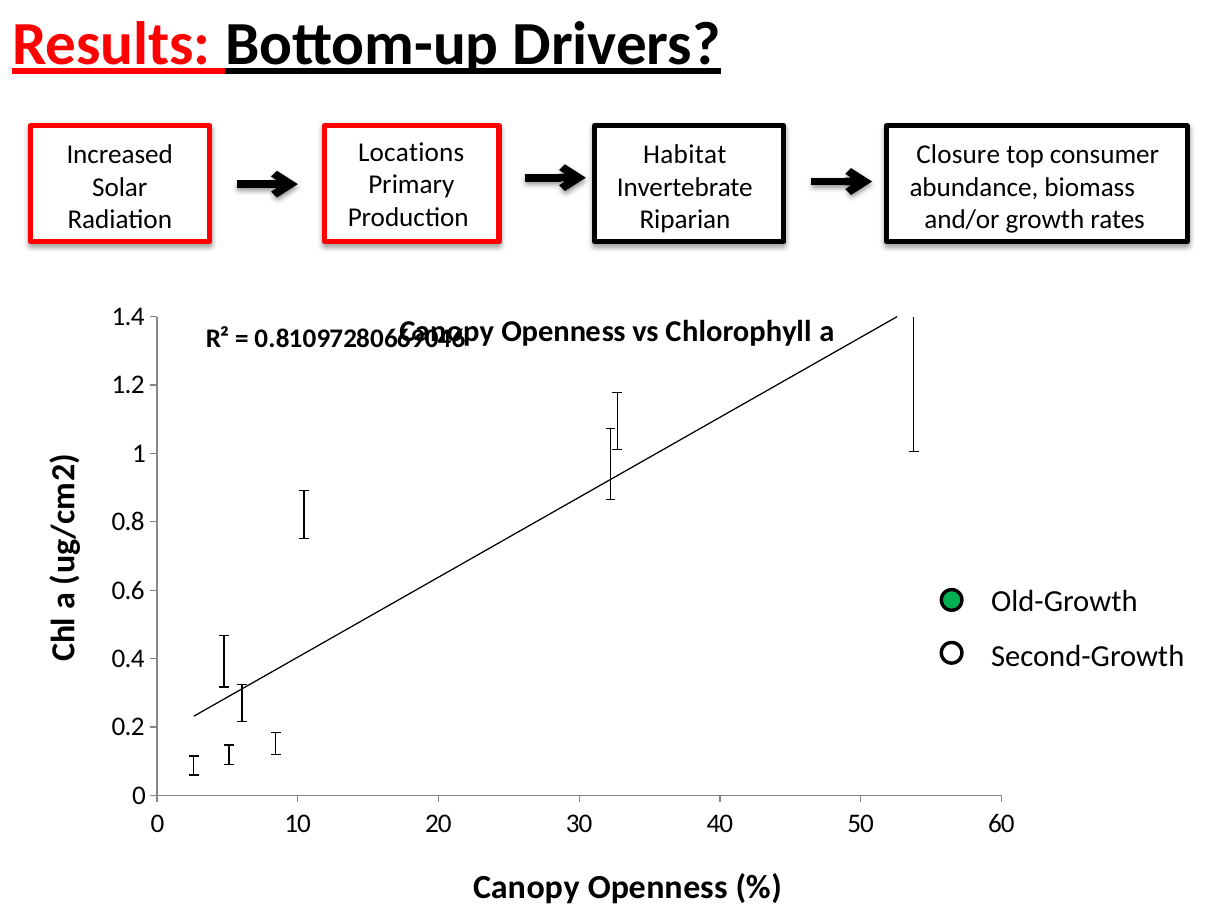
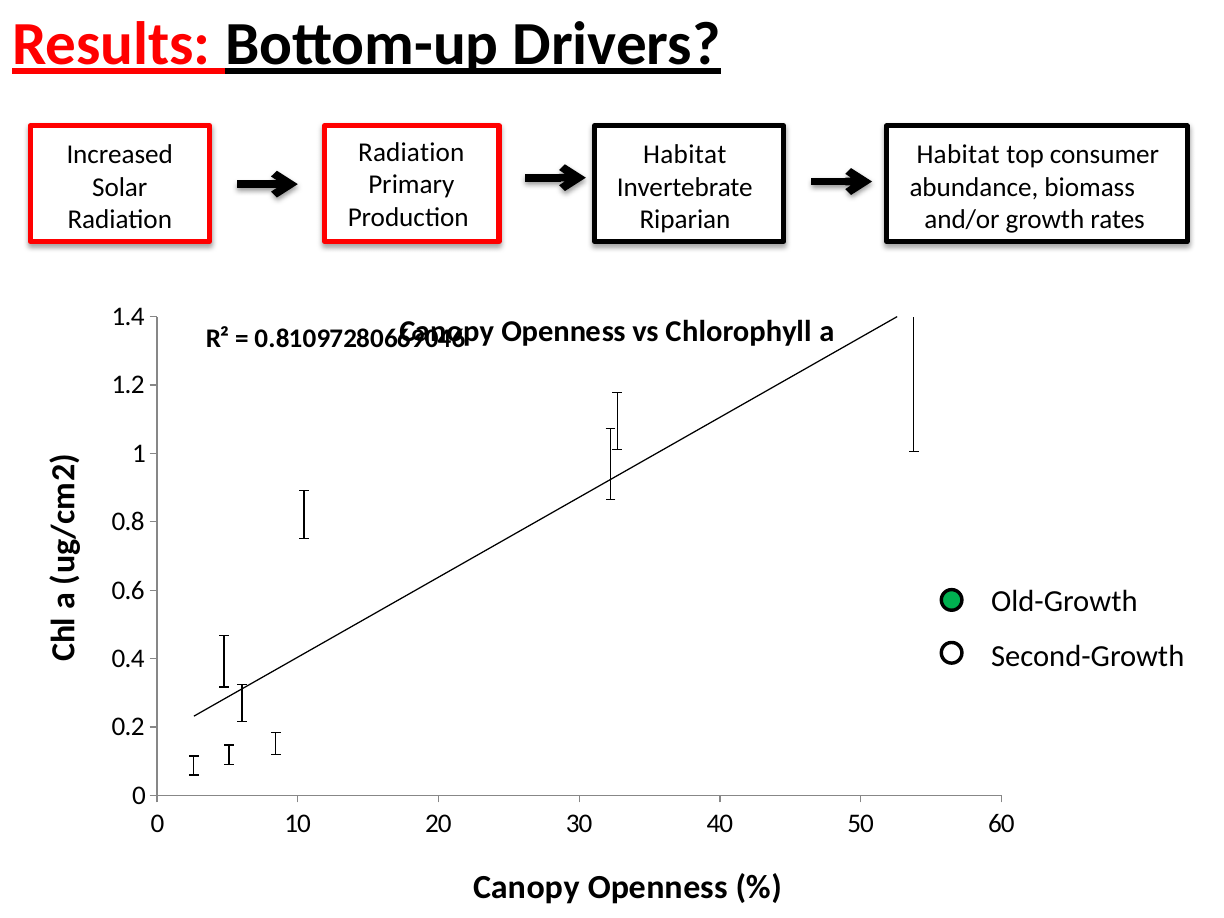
Locations: Locations -> Radiation (411, 152)
Closure: Closure -> Habitat (958, 154)
